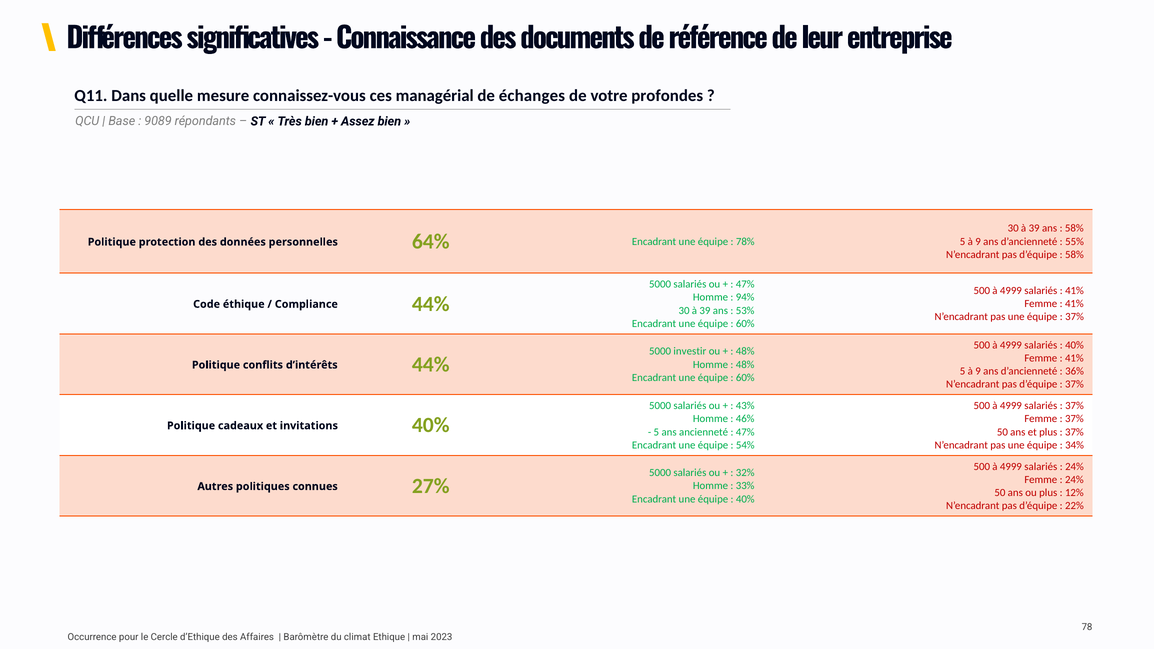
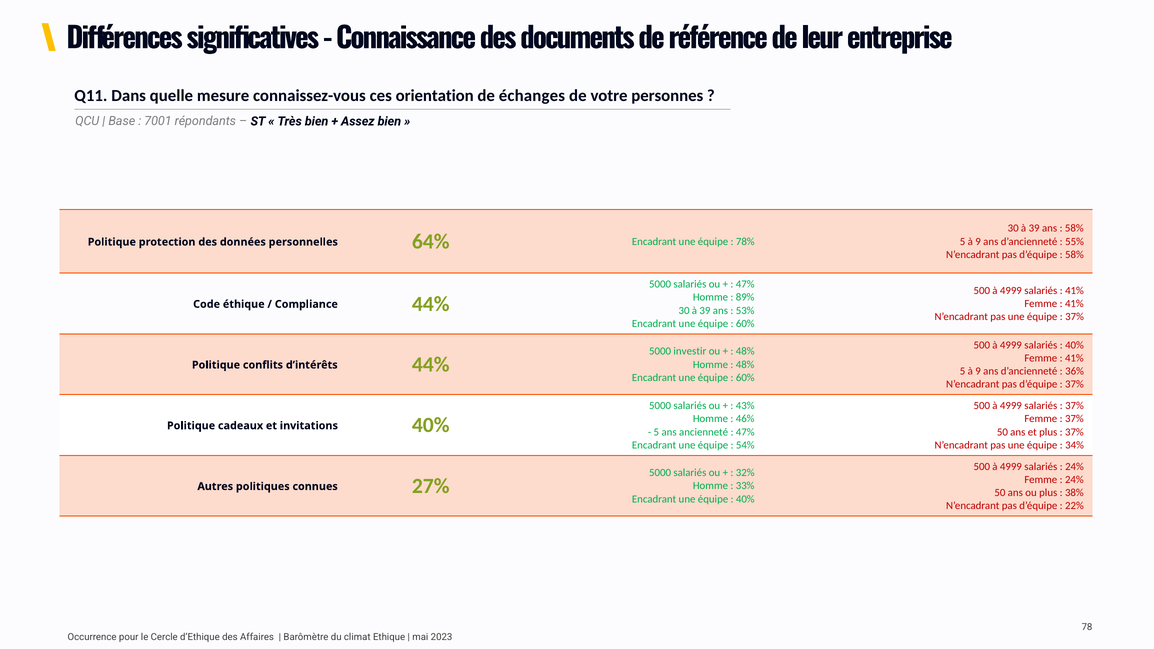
managérial: managérial -> orientation (435, 96)
profondes: profondes -> personnes (667, 96)
9089: 9089 -> 7001 (158, 121)
94%: 94% -> 89% (745, 297)
12%: 12% -> 38% (1074, 493)
